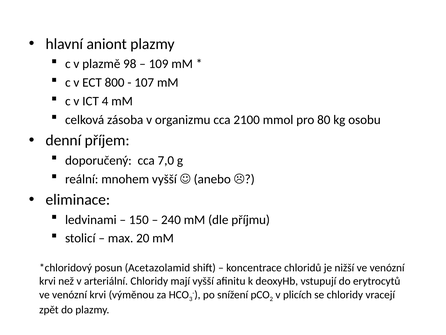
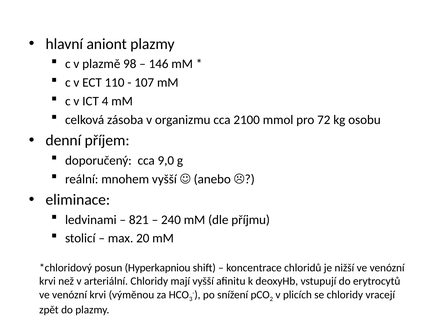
109: 109 -> 146 (159, 64)
800: 800 -> 110 (115, 82)
80: 80 -> 72 (324, 120)
7,0: 7,0 -> 9,0 (166, 160)
150: 150 -> 821 (139, 219)
Acetazolamid: Acetazolamid -> Hyperkapniou (158, 267)
